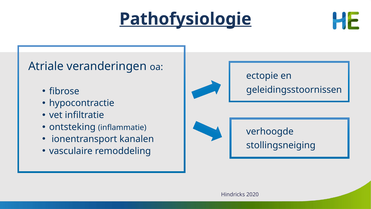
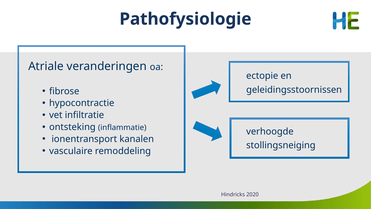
Pathofysiologie underline: present -> none (185, 19)
